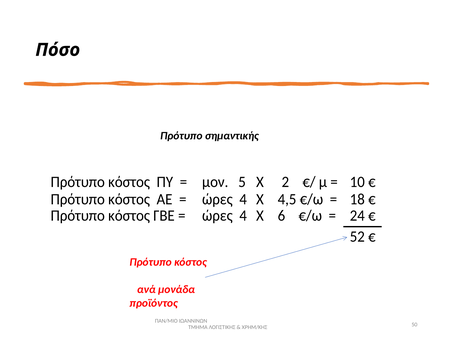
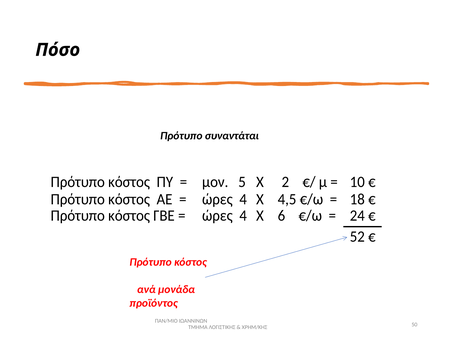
σημαντικής: σημαντικής -> συναντάται (232, 136)
